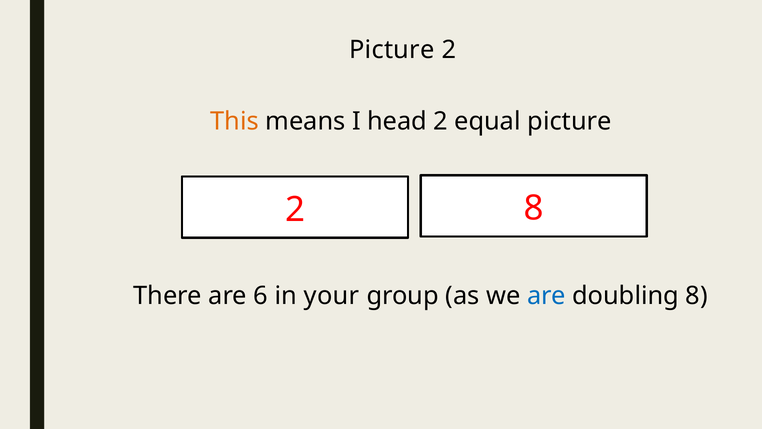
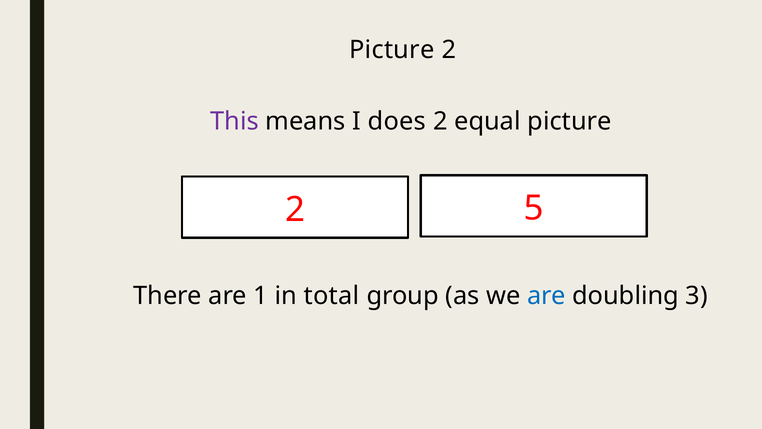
This colour: orange -> purple (235, 121)
head: head -> does (397, 121)
2 8: 8 -> 5 (534, 208)
6: 6 -> 1 (261, 296)
your: your -> total (332, 296)
doubling 8: 8 -> 3 (697, 296)
